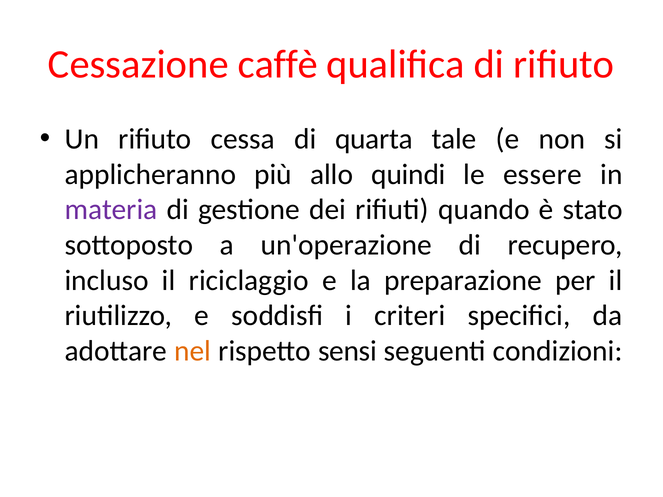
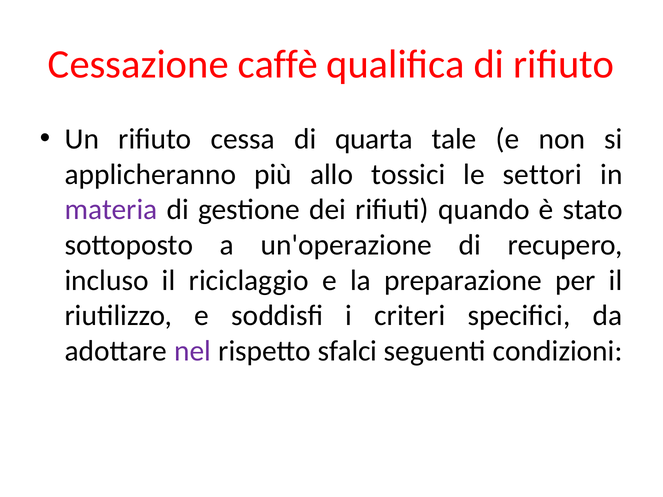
quindi: quindi -> tossici (408, 174)
essere: essere -> settori (542, 174)
nel colour: orange -> purple (193, 351)
sensi: sensi -> sfalci (348, 351)
